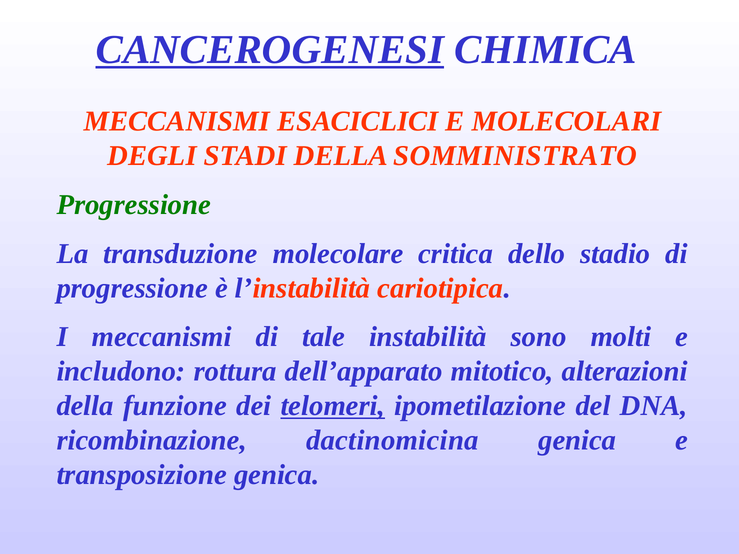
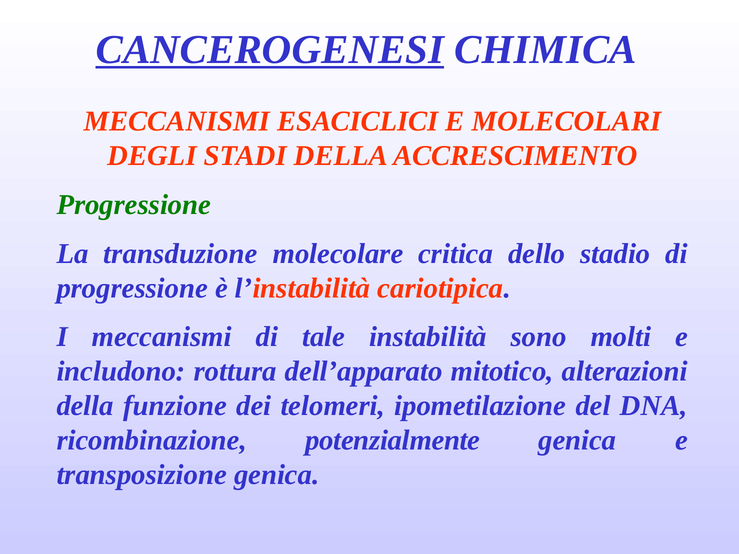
SOMMINISTRATO: SOMMINISTRATO -> ACCRESCIMENTO (516, 156)
telomeri underline: present -> none (333, 406)
dactinomicina: dactinomicina -> potenzialmente (393, 441)
